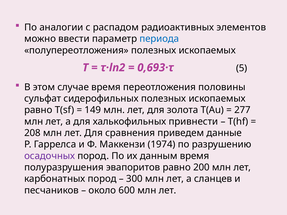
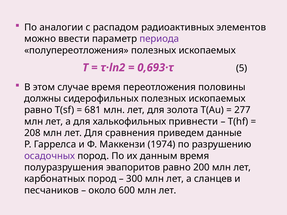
периода colour: blue -> purple (159, 39)
сульфат: сульфат -> должны (43, 99)
149: 149 -> 681 (93, 110)
